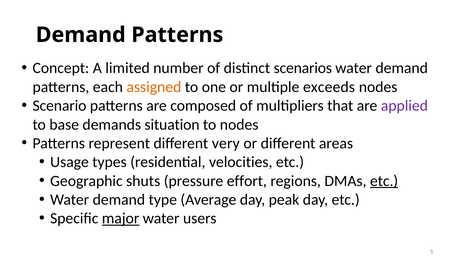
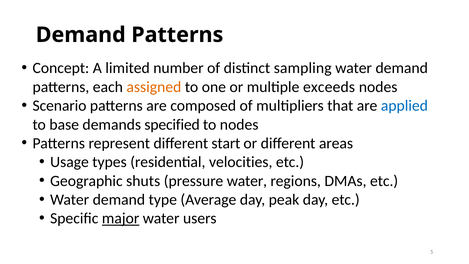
scenarios: scenarios -> sampling (303, 68)
applied colour: purple -> blue (404, 106)
situation: situation -> specified (172, 124)
very: very -> start (226, 143)
pressure effort: effort -> water (247, 181)
etc underline: present -> none (384, 181)
